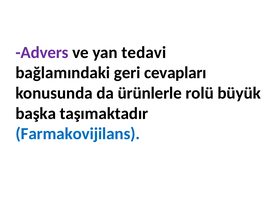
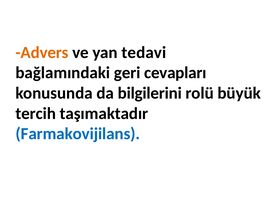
Advers colour: purple -> orange (42, 52)
ürünlerle: ürünlerle -> bilgilerini (150, 93)
başka: başka -> tercih (36, 113)
